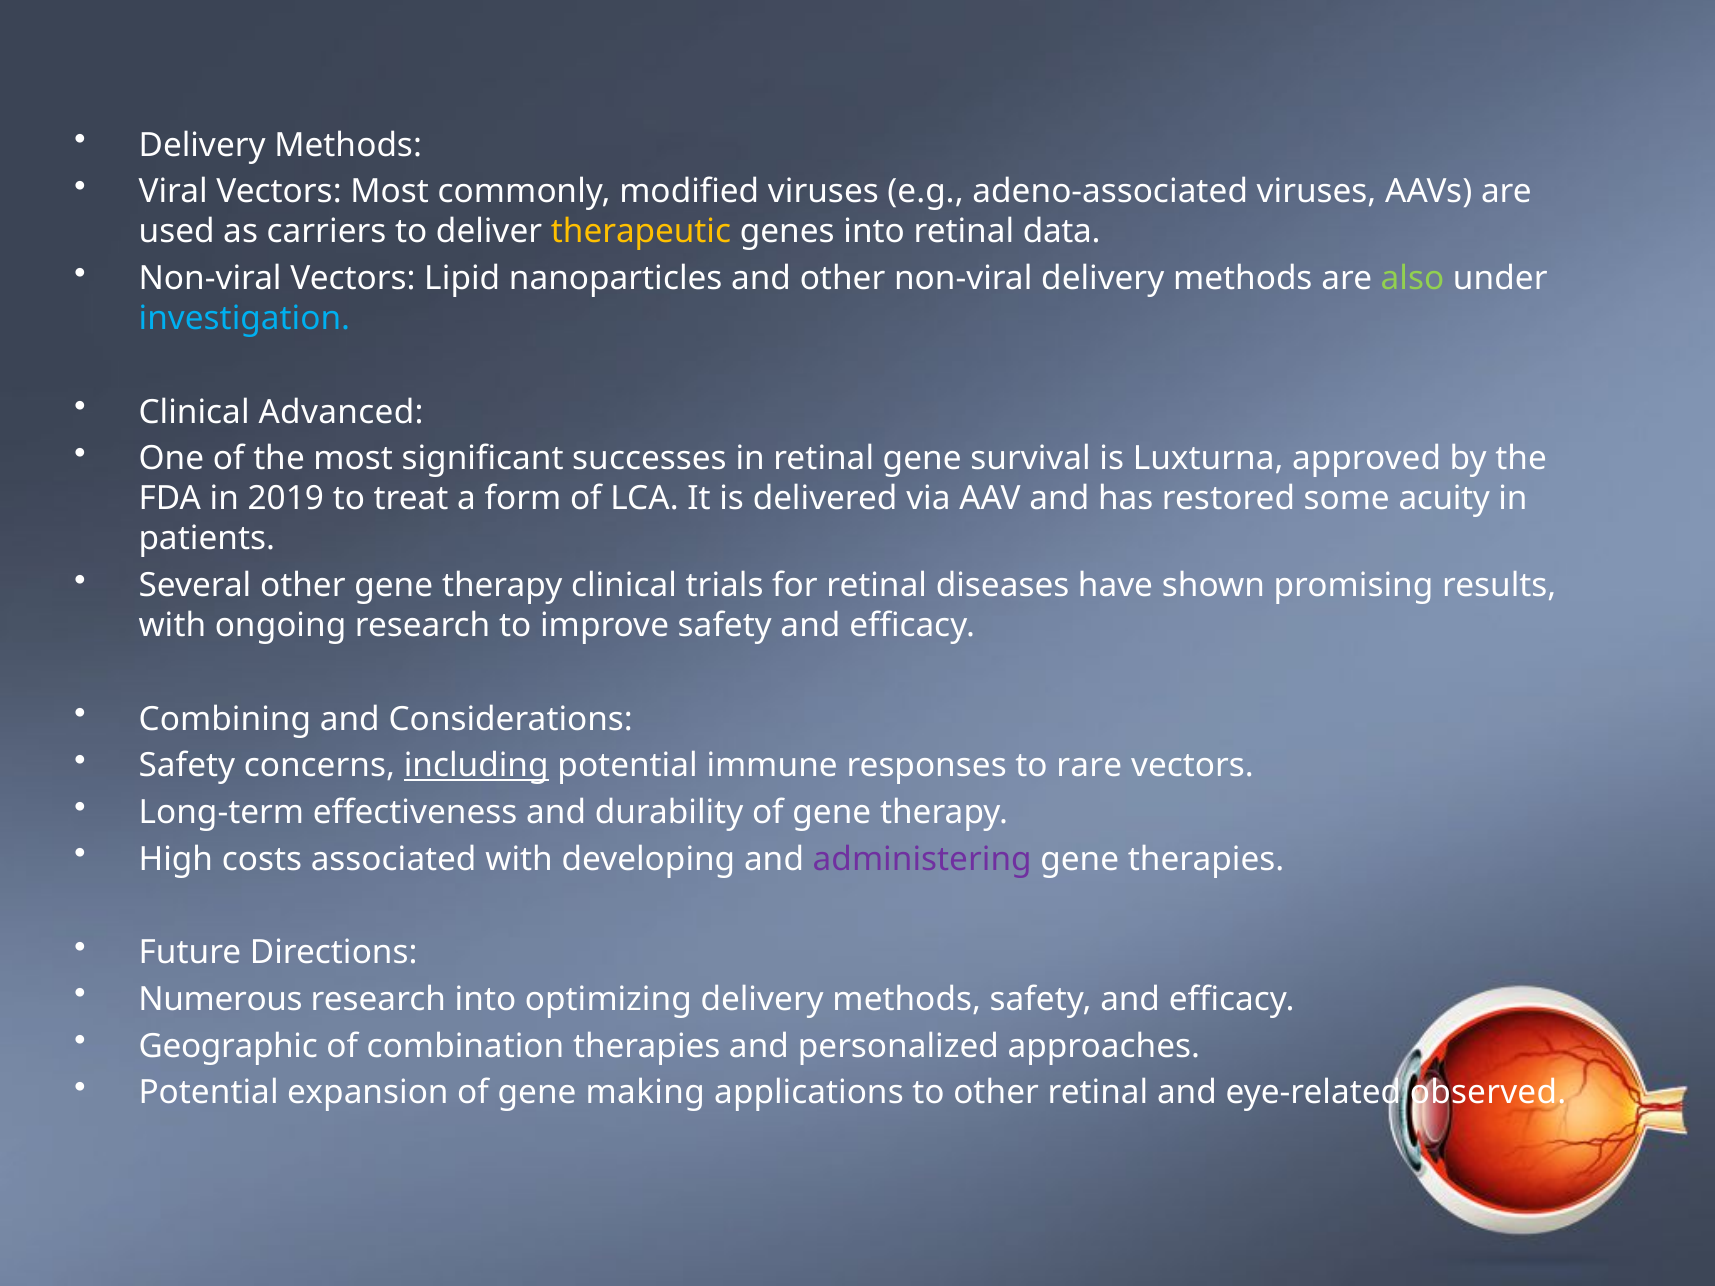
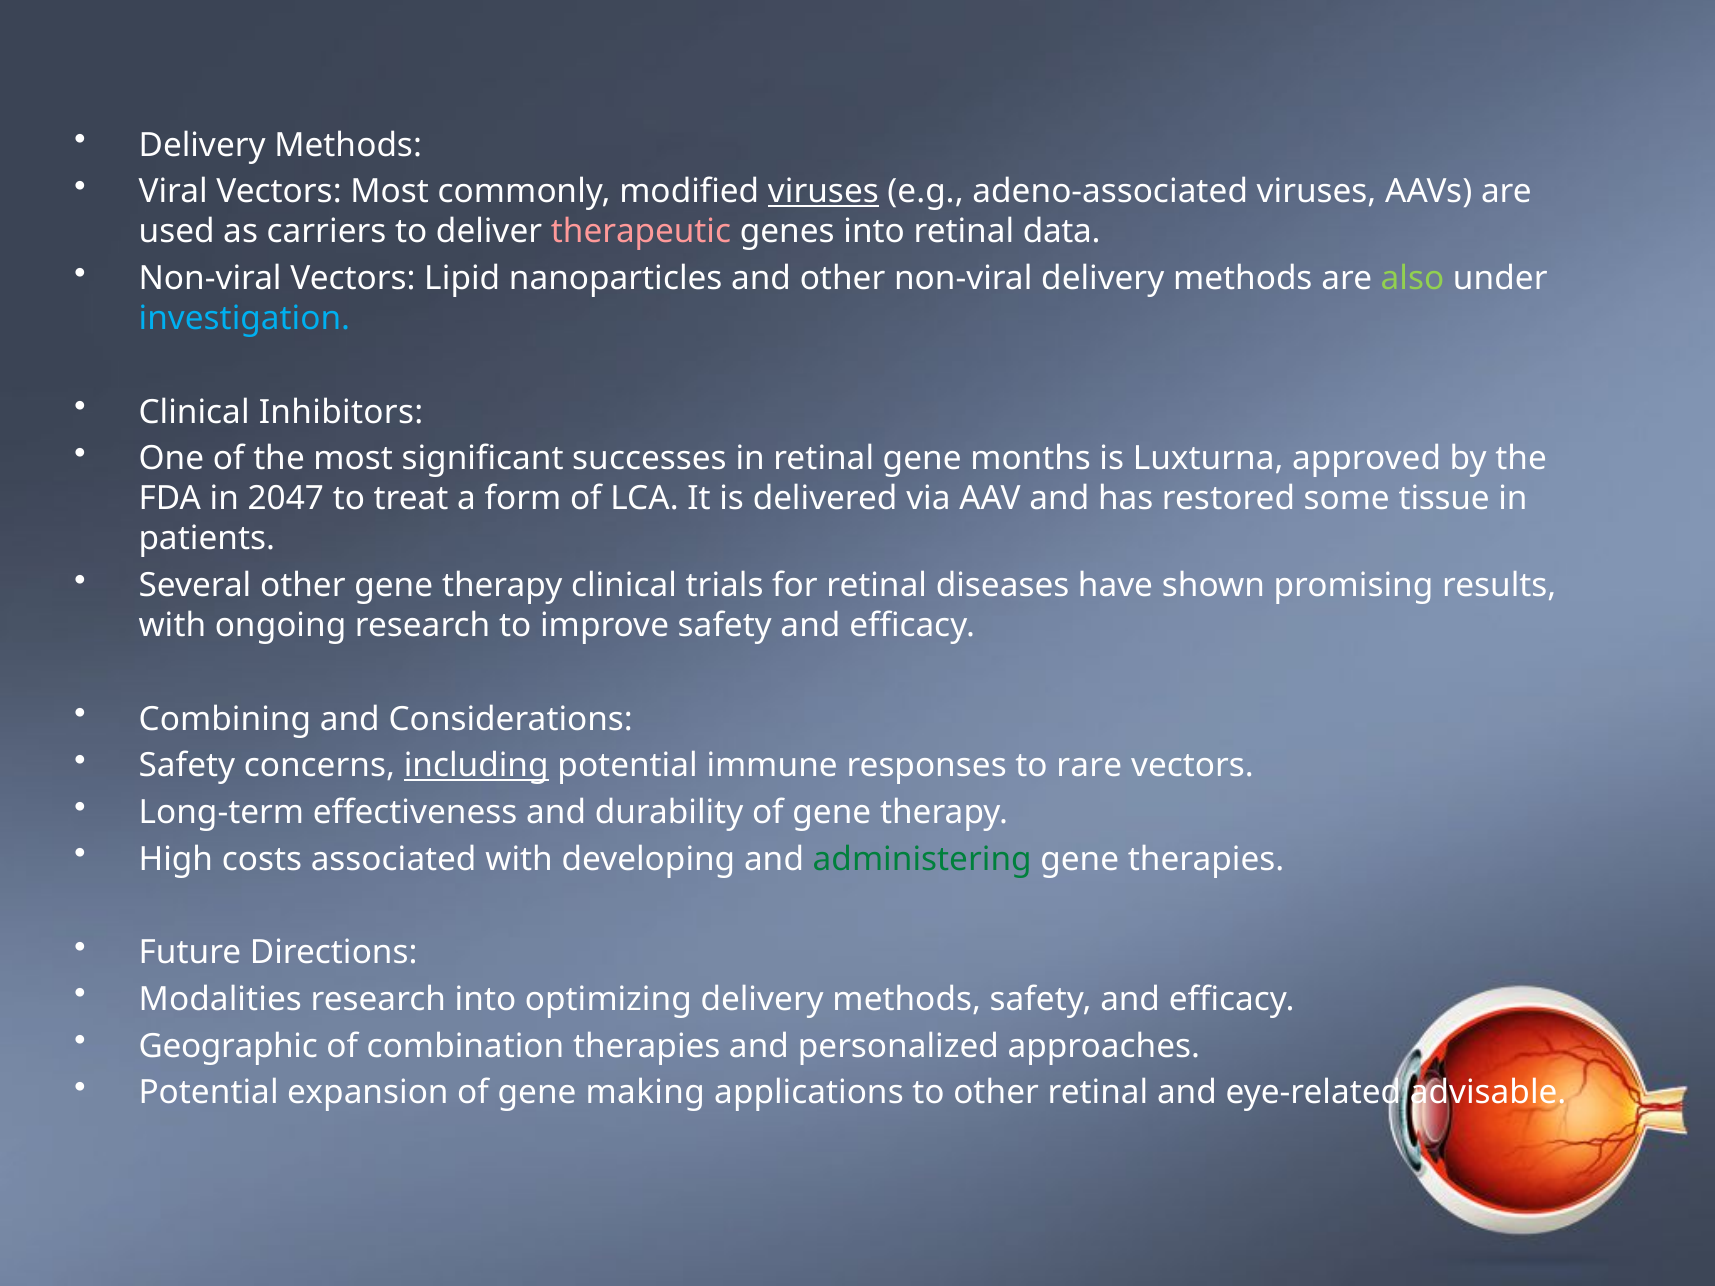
viruses underline: none -> present (823, 192)
therapeutic colour: yellow -> pink (641, 232)
Advanced: Advanced -> Inhibitors (341, 412)
survival: survival -> months (1031, 459)
2019: 2019 -> 2047 (286, 499)
acuity: acuity -> tissue (1444, 499)
administering colour: purple -> green (922, 859)
Numerous: Numerous -> Modalities (220, 1000)
observed: observed -> advisable (1488, 1093)
